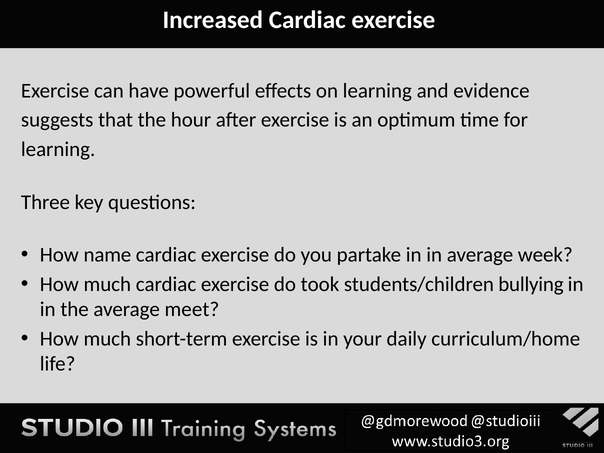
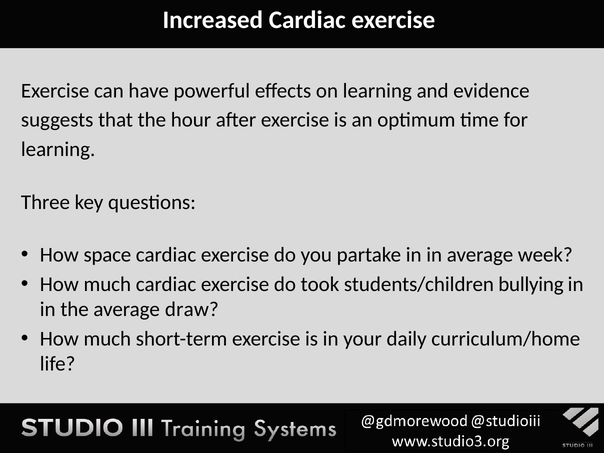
name: name -> space (107, 255)
meet: meet -> draw (192, 310)
